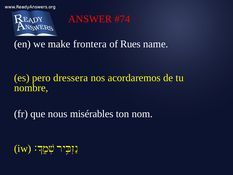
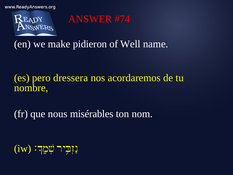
frontera: frontera -> pidieron (90, 44)
Rues: Rues -> Well (130, 44)
